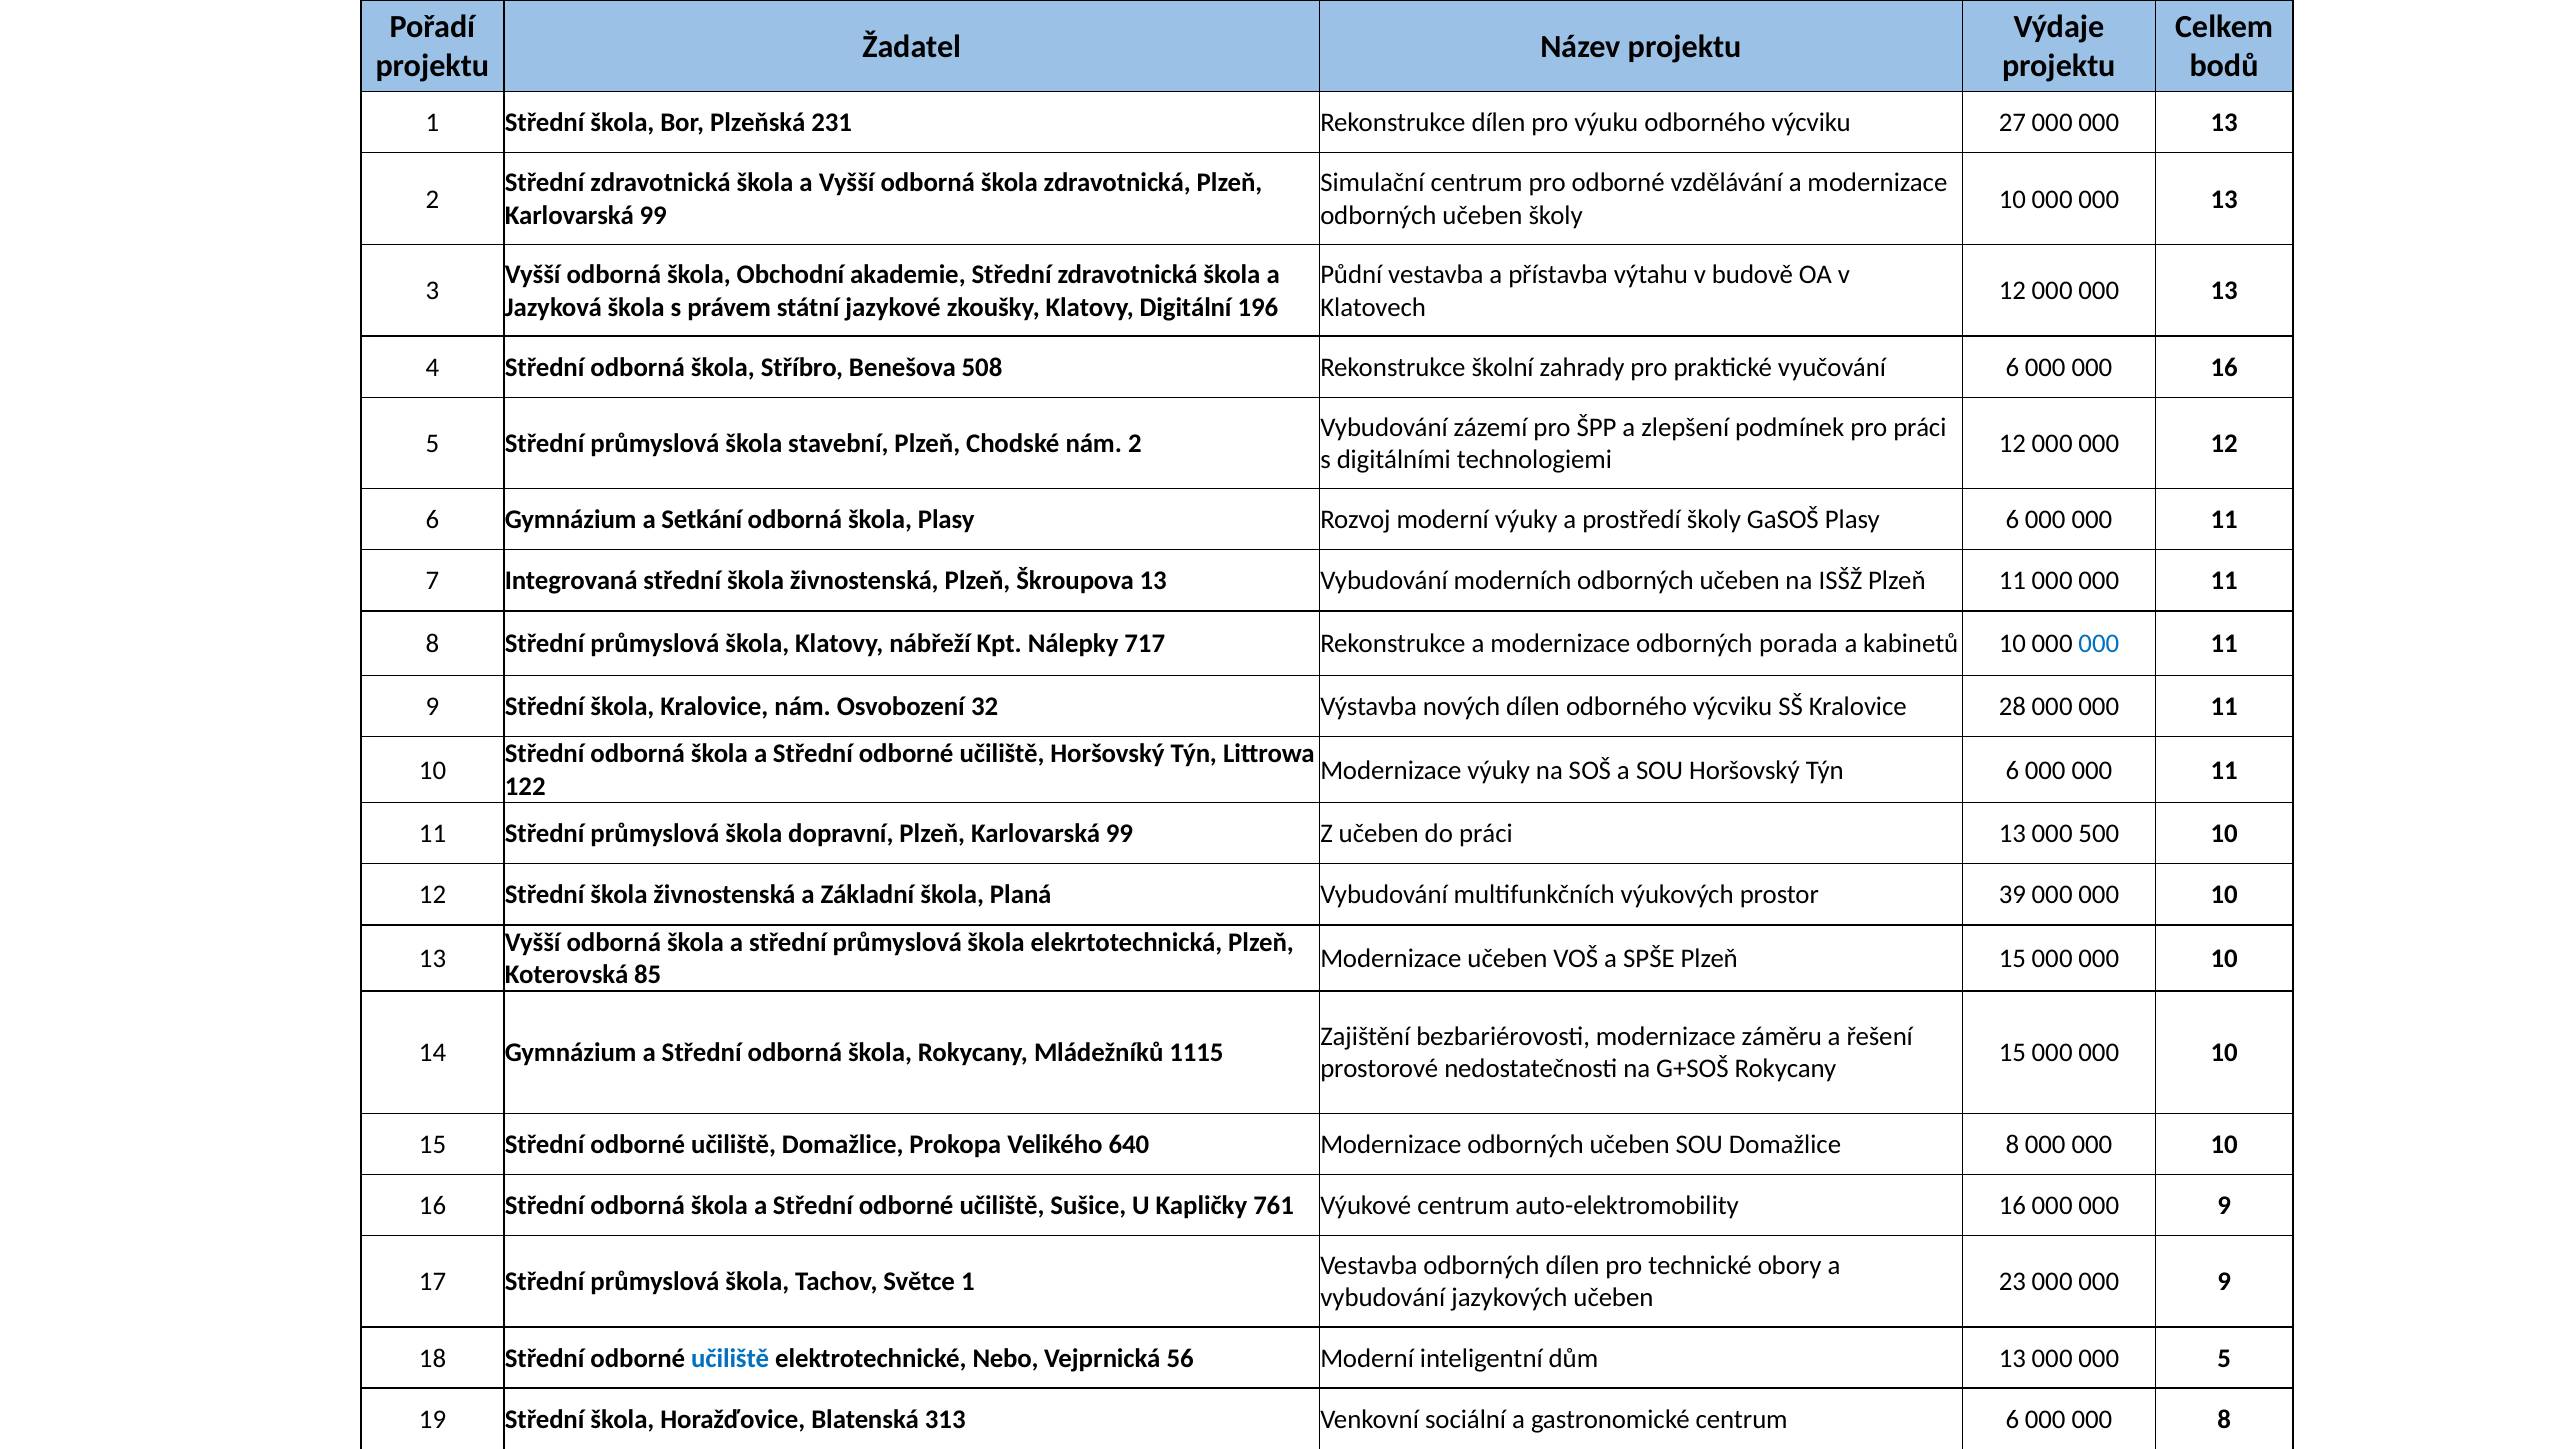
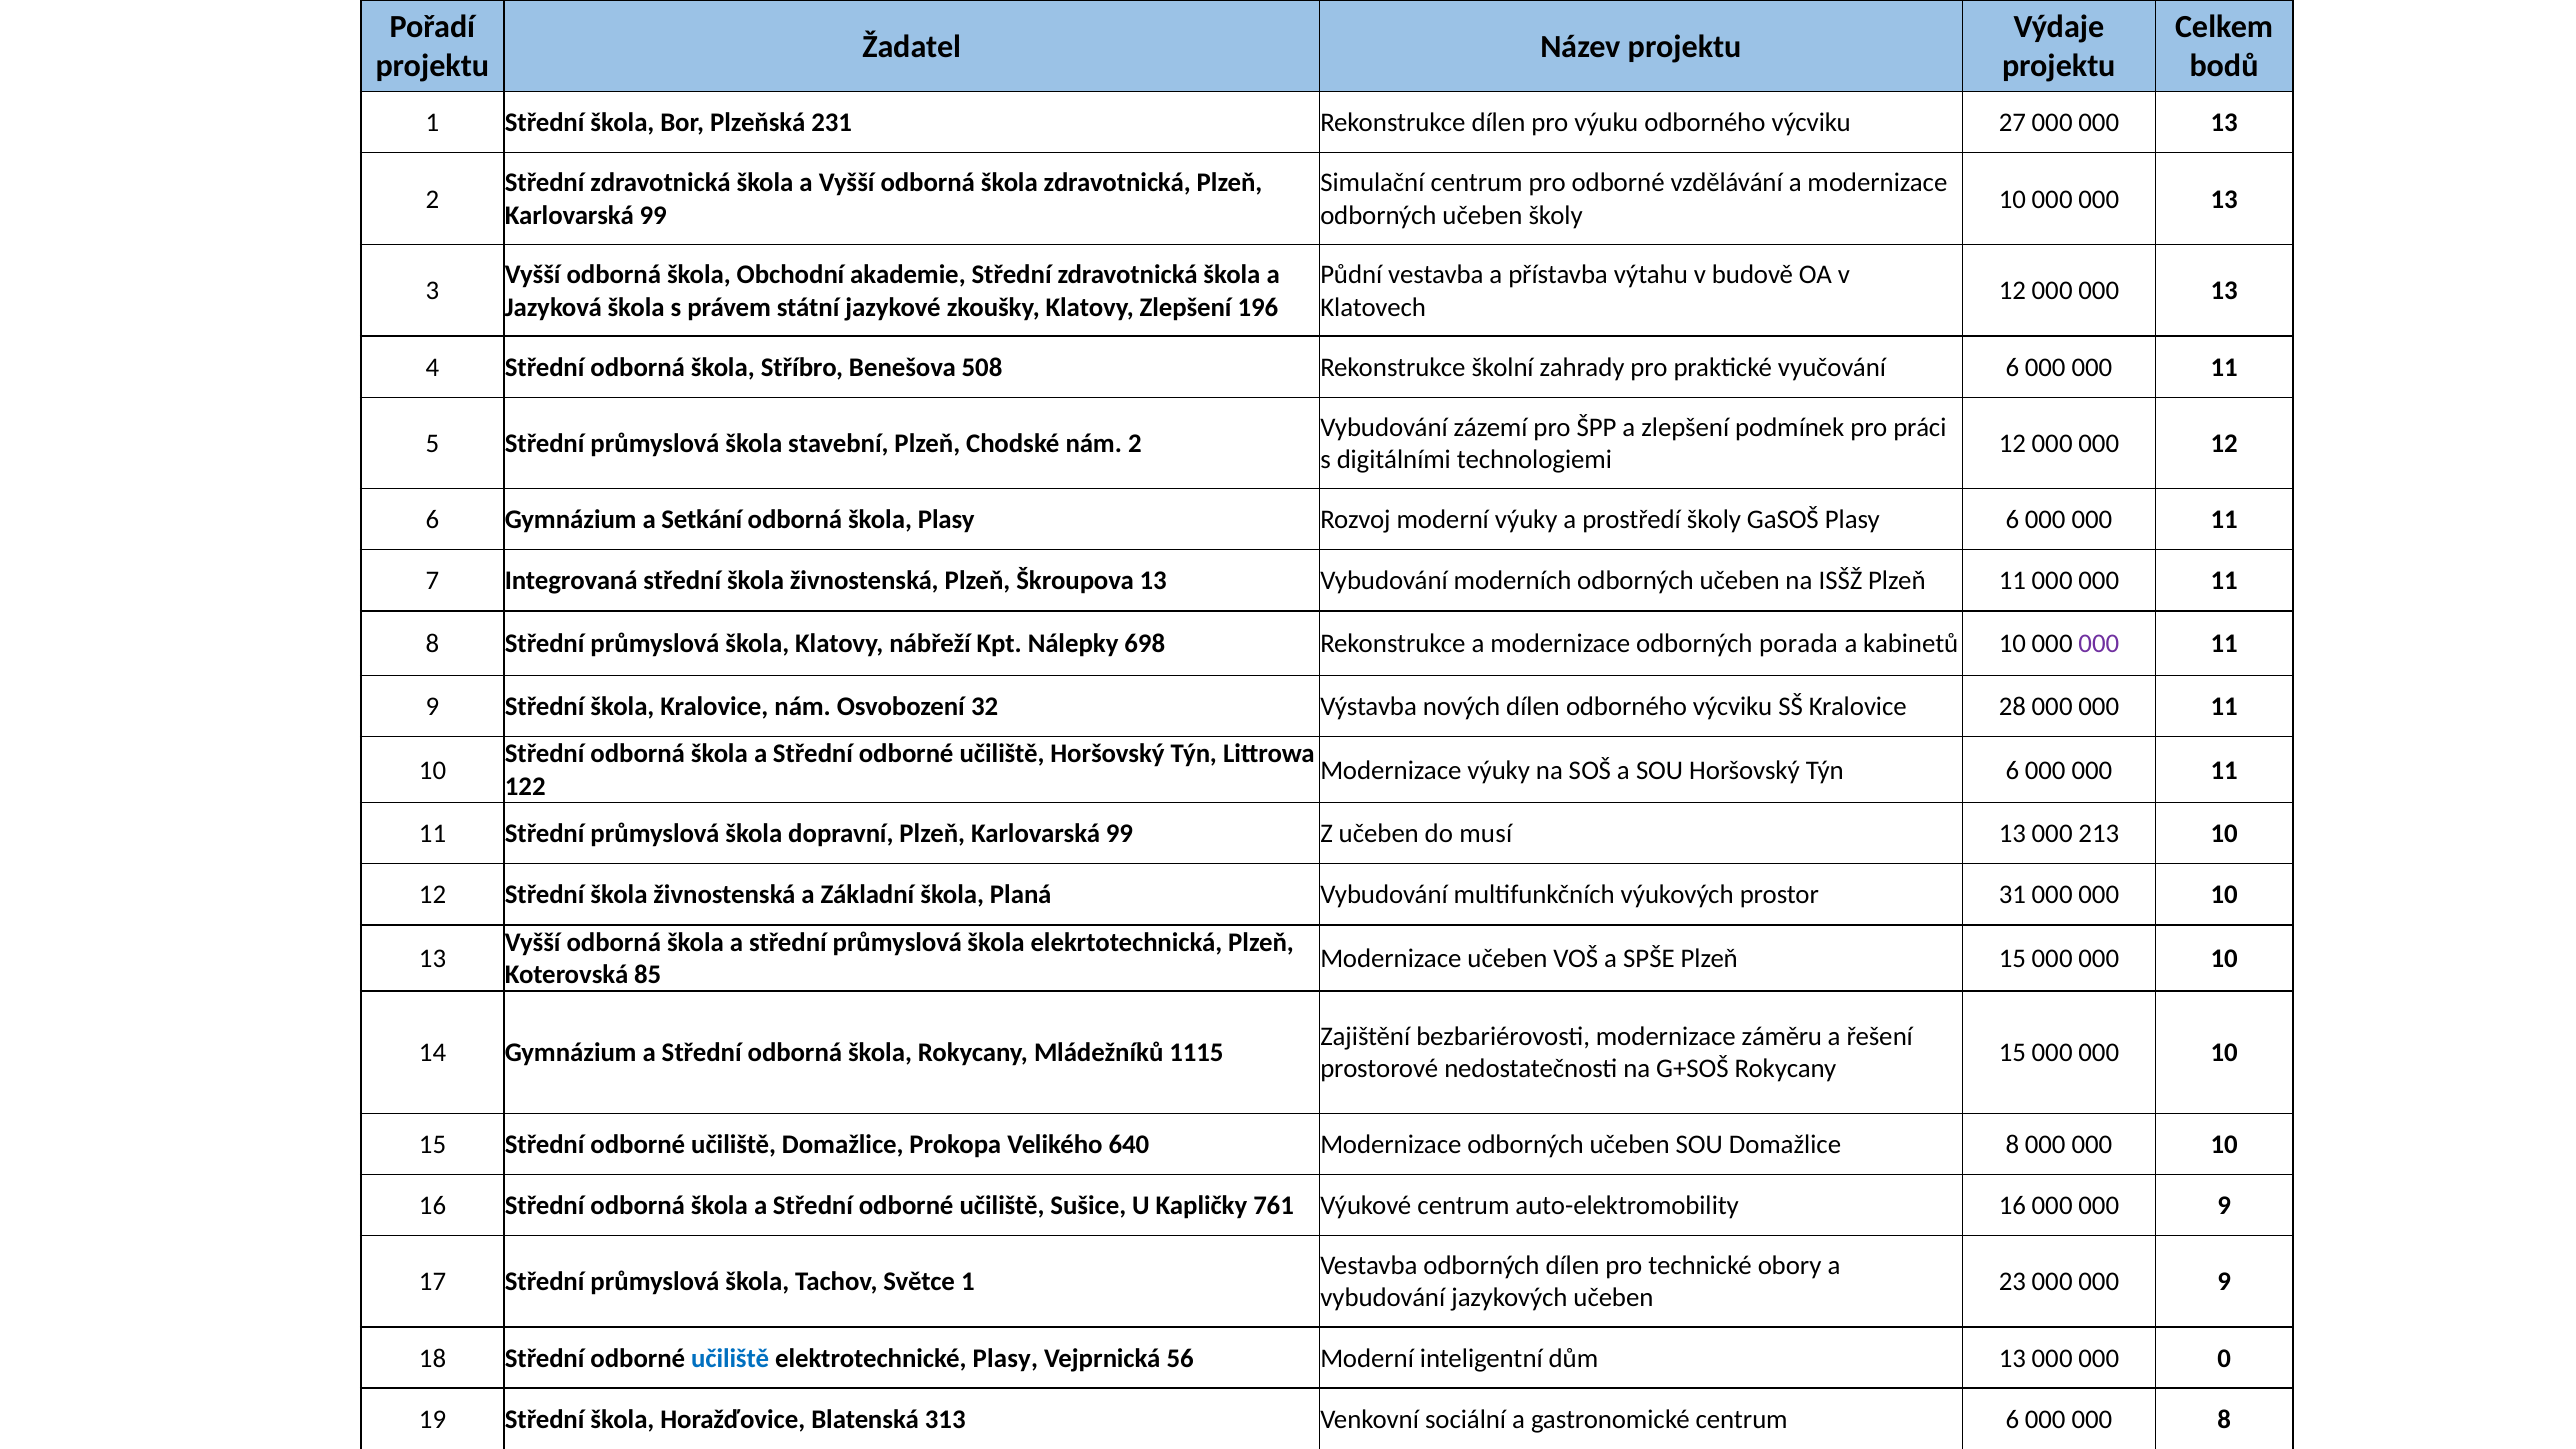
Klatovy Digitální: Digitální -> Zlepšení (1186, 307)
16: 16 -> 11 (2224, 367)
717: 717 -> 698 (1145, 644)
000 colour: blue -> purple (2099, 644)
do práci: práci -> musí (1486, 834)
500: 500 -> 213 (2099, 834)
39: 39 -> 31 (2012, 895)
elektrotechnické Nebo: Nebo -> Plasy (1005, 1358)
000 5: 5 -> 0 (2224, 1358)
